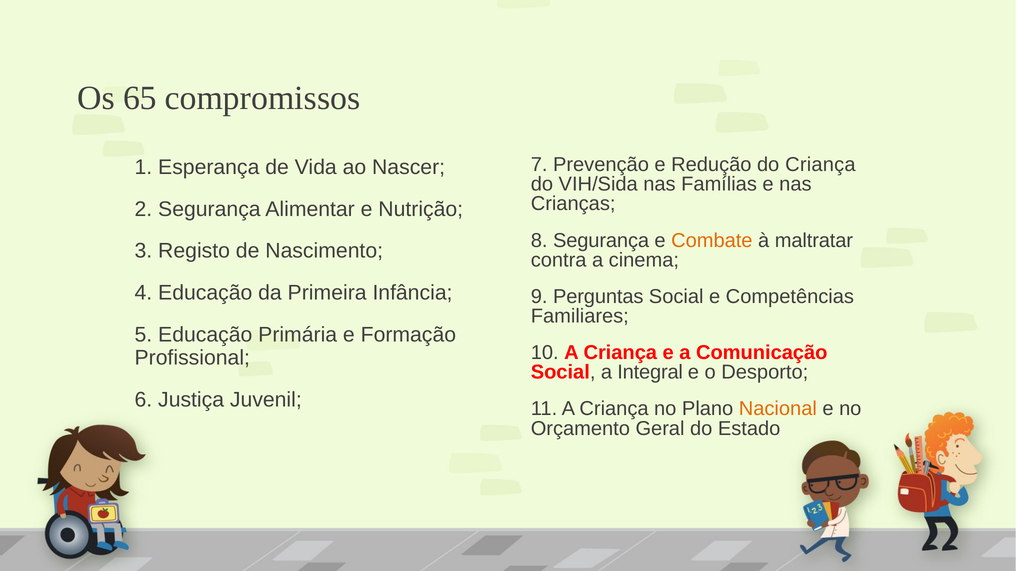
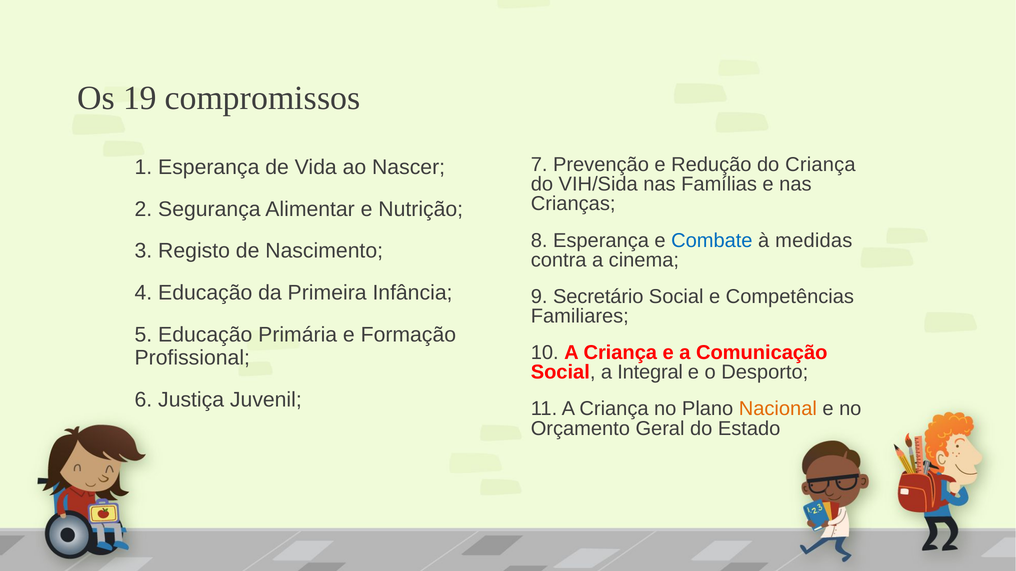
65: 65 -> 19 (140, 98)
8 Segurança: Segurança -> Esperança (601, 241)
Combate colour: orange -> blue (712, 241)
maltratar: maltratar -> medidas (814, 241)
Perguntas: Perguntas -> Secretário (598, 297)
